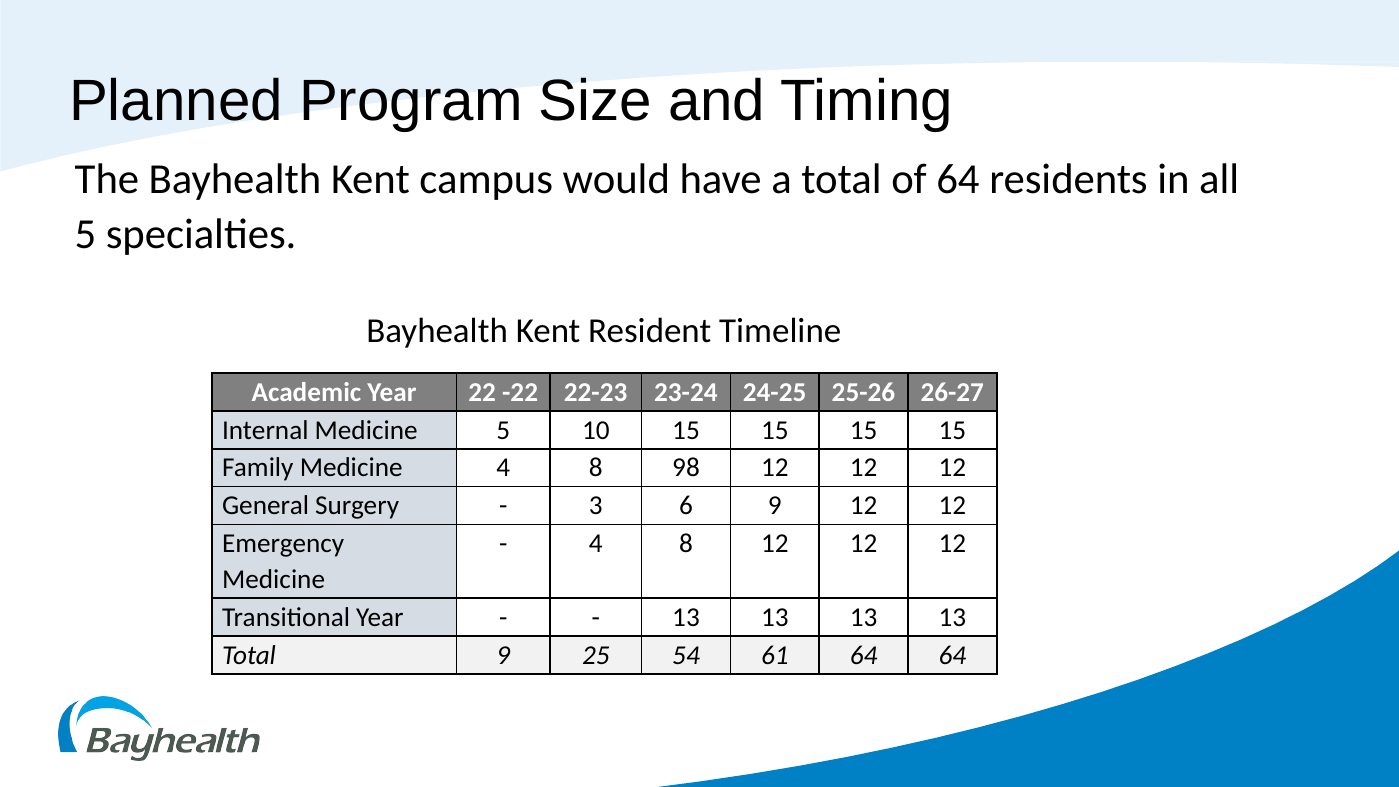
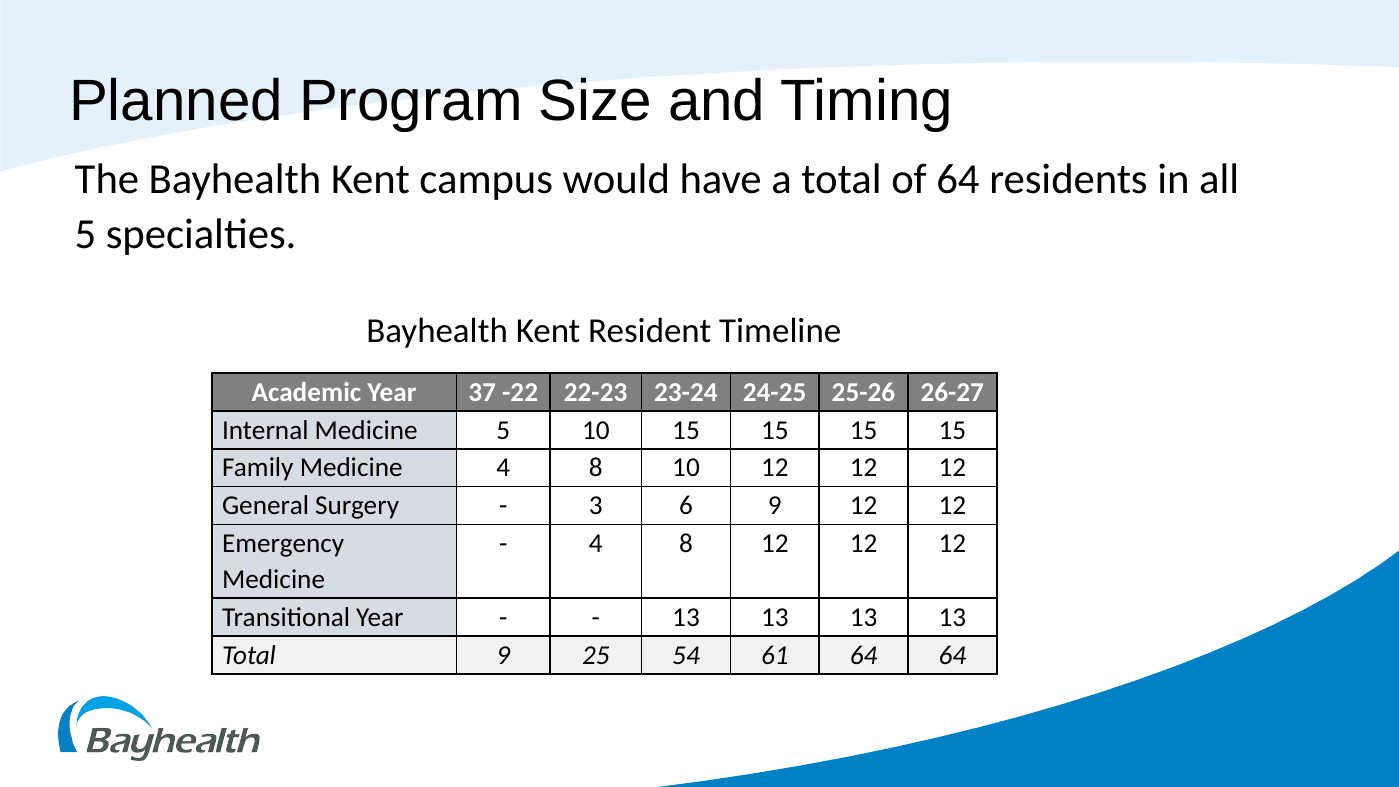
22: 22 -> 37 (482, 392)
8 98: 98 -> 10 (686, 468)
